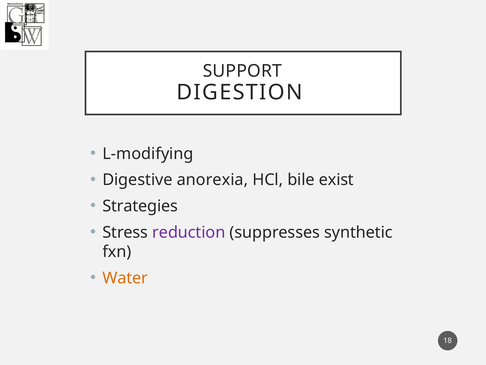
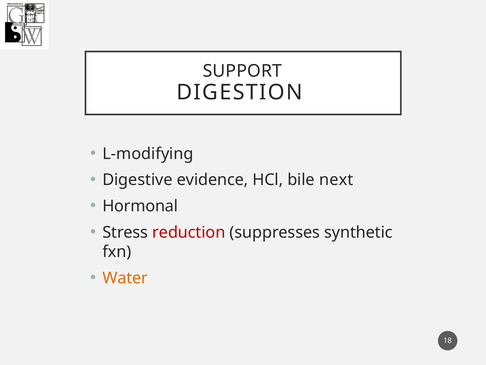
anorexia: anorexia -> evidence (213, 180)
exist: exist -> next (336, 180)
Strategies: Strategies -> Hormonal (140, 206)
reduction colour: purple -> red (189, 232)
